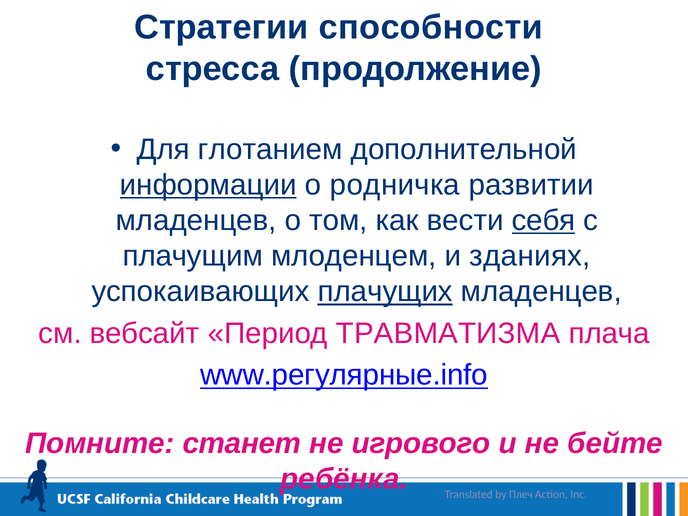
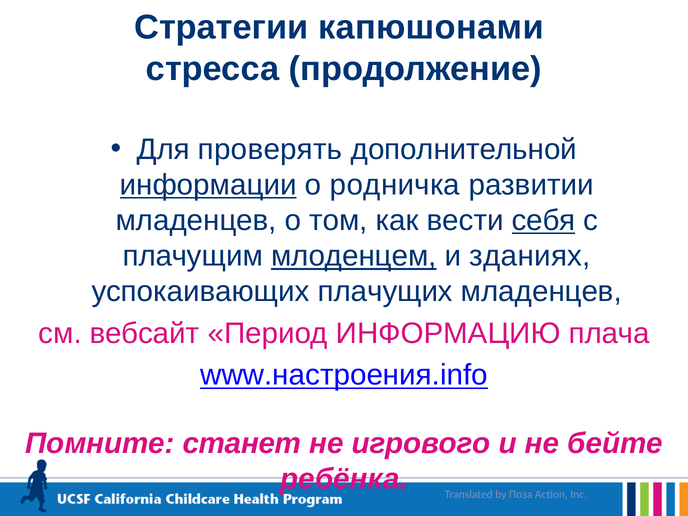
способности: способности -> капюшонами (431, 28)
глотанием: глотанием -> проверять (270, 149)
млоденцем underline: none -> present (354, 256)
плачущих underline: present -> none (385, 292)
ТРАВМАТИЗМА: ТРАВМАТИЗМА -> ИНФОРМАЦИЮ (448, 333)
www.регулярные.info: www.регулярные.info -> www.настроения.info (344, 375)
Плеч: Плеч -> Поза (521, 495)
